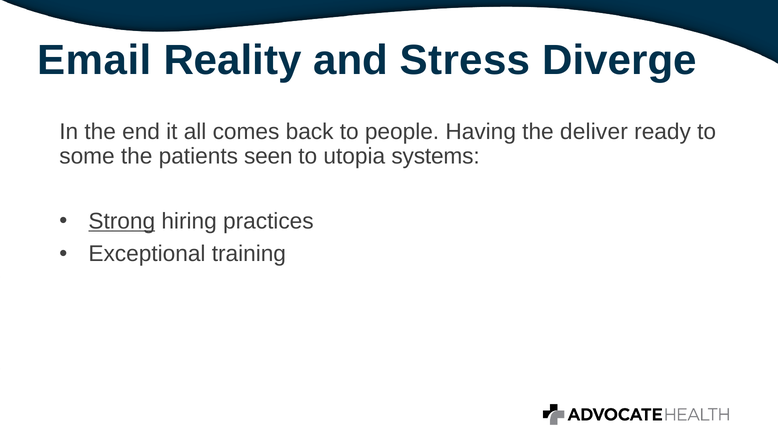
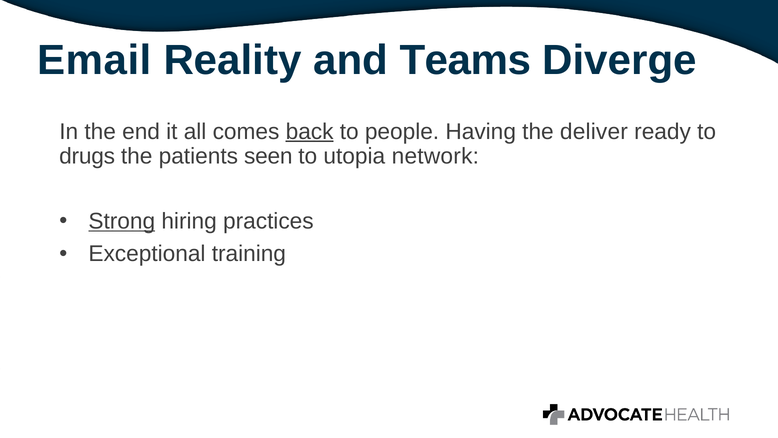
Stress: Stress -> Teams (465, 60)
back underline: none -> present (310, 131)
some: some -> drugs (87, 156)
systems: systems -> network (435, 156)
